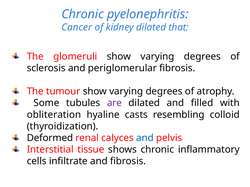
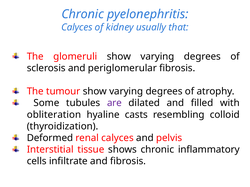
Cancer: Cancer -> Calyces (77, 27)
kidney dilated: dilated -> usually (151, 27)
and colour: blue -> black (145, 138)
